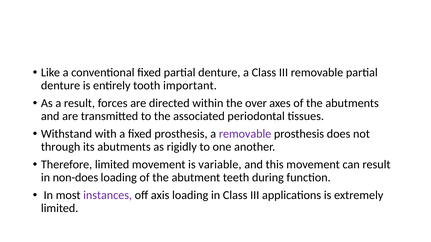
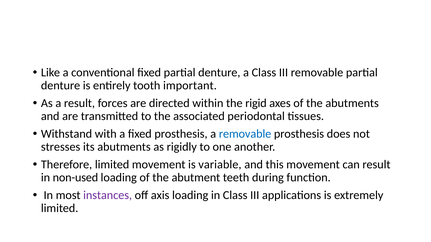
over: over -> rigid (256, 103)
removable colour: purple -> blue (245, 134)
through: through -> stresses (61, 147)
non-does: non-does -> non-used (75, 178)
